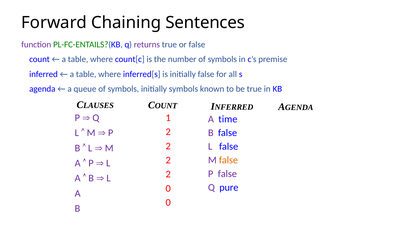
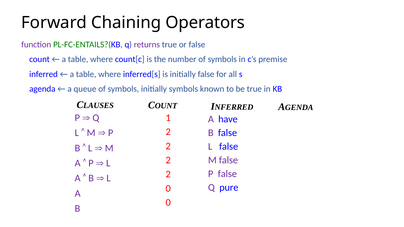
Sentences: Sentences -> Operators (205, 23)
time: time -> have (228, 119)
false colour: orange -> purple (228, 160)
